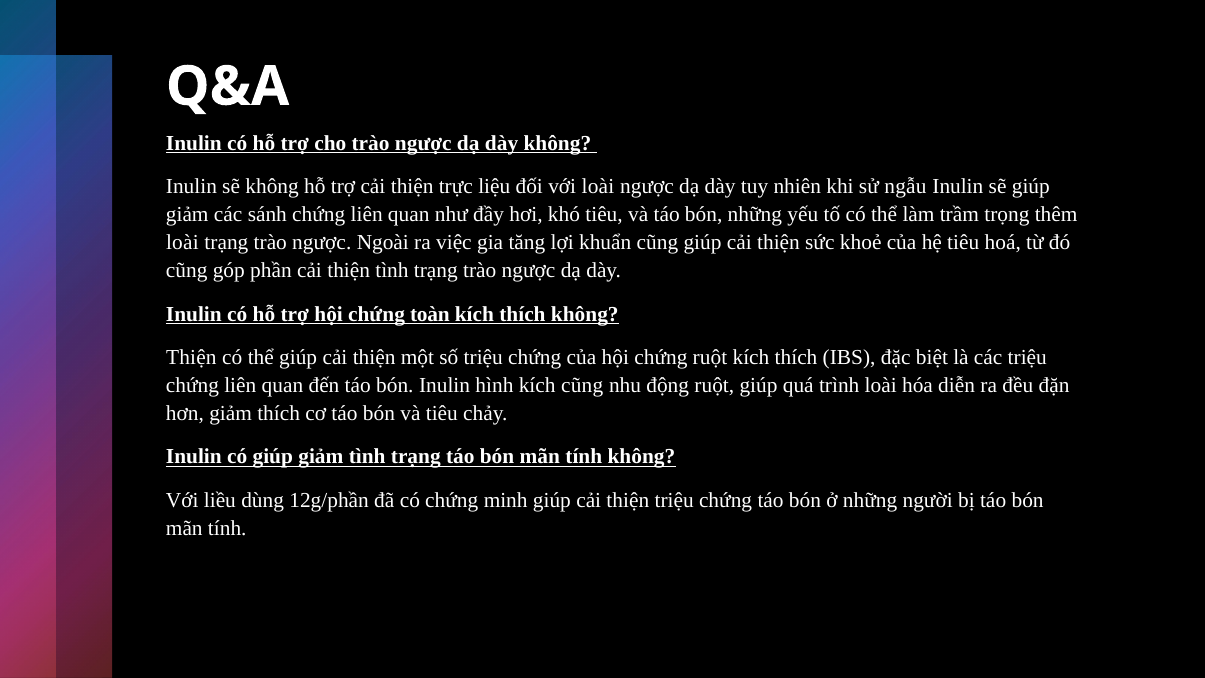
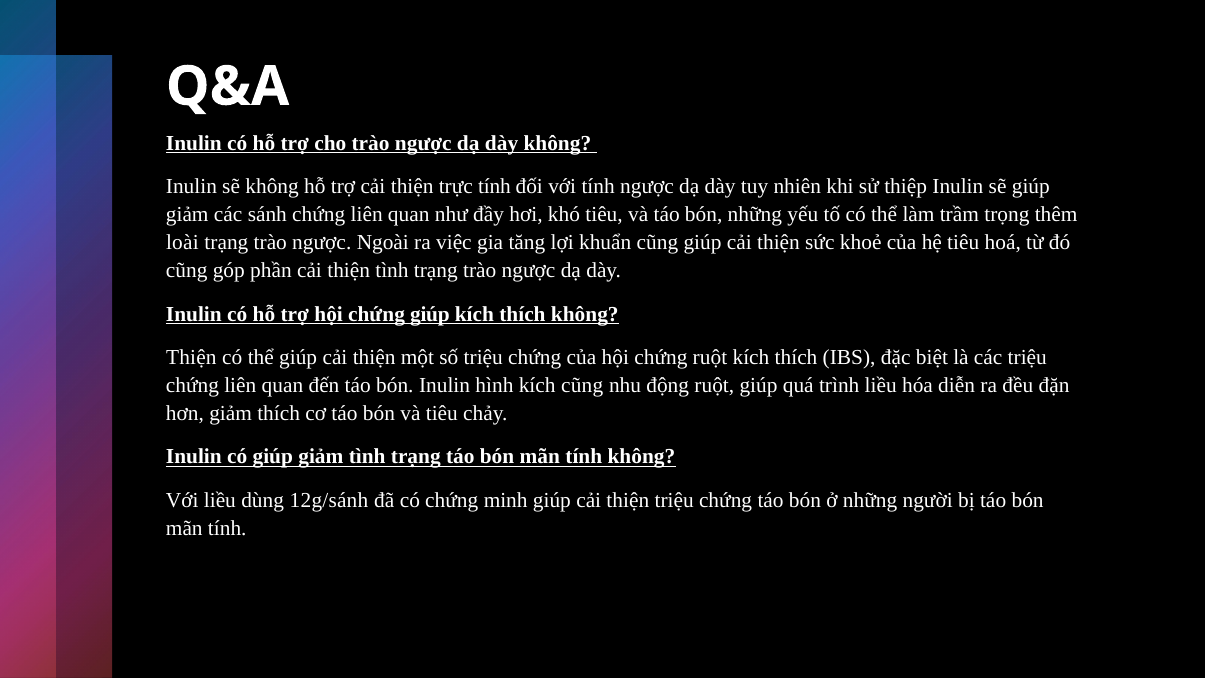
trực liệu: liệu -> tính (494, 186)
với loài: loài -> tính (598, 186)
ngẫu: ngẫu -> thiệp (906, 186)
chứng toàn: toàn -> giúp (430, 314)
trình loài: loài -> liều (881, 385)
12g/phần: 12g/phần -> 12g/sánh (329, 500)
